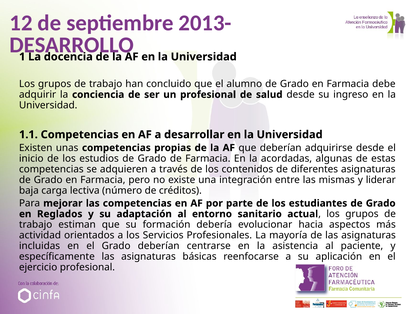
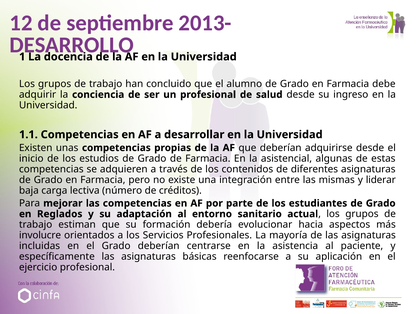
acordadas: acordadas -> asistencial (286, 159)
actividad: actividad -> involucre (40, 236)
